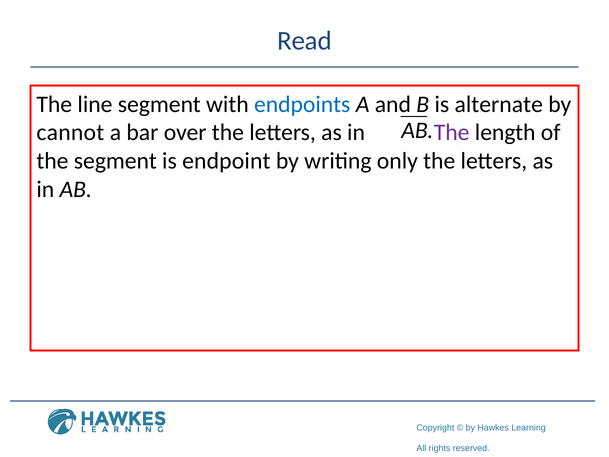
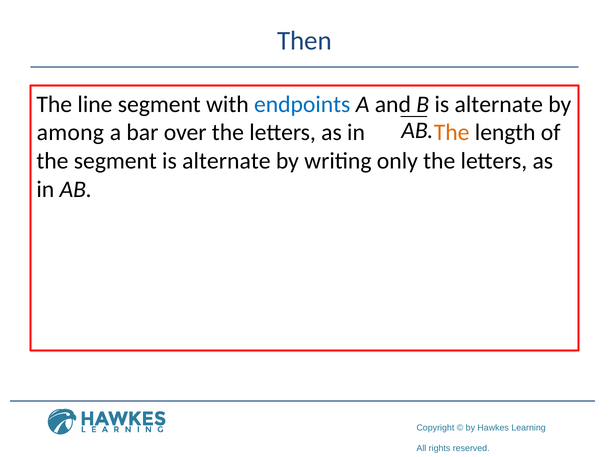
Read: Read -> Then (305, 41)
cannot: cannot -> among (70, 133)
The colour: purple -> orange (452, 133)
segment is endpoint: endpoint -> alternate (226, 161)
